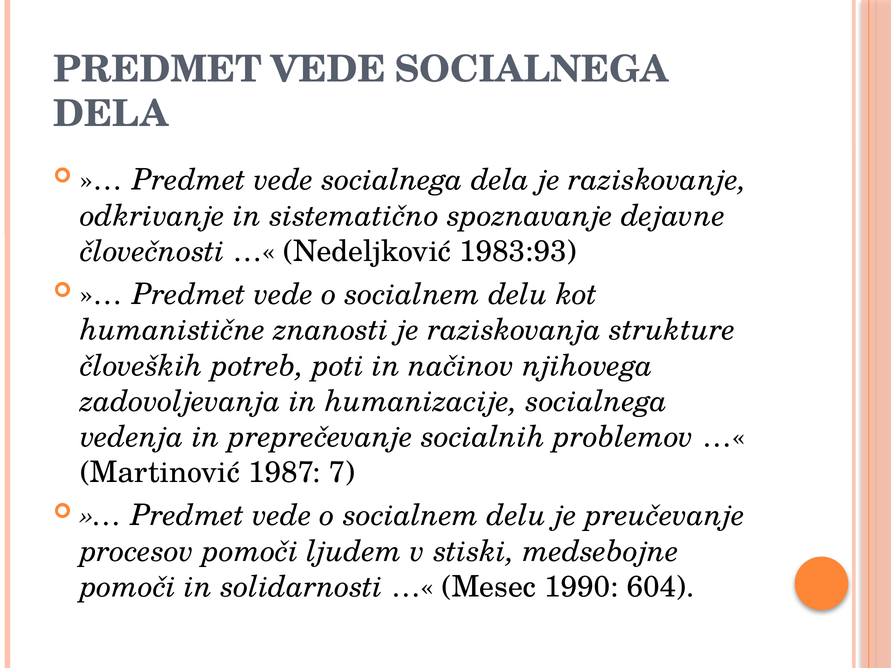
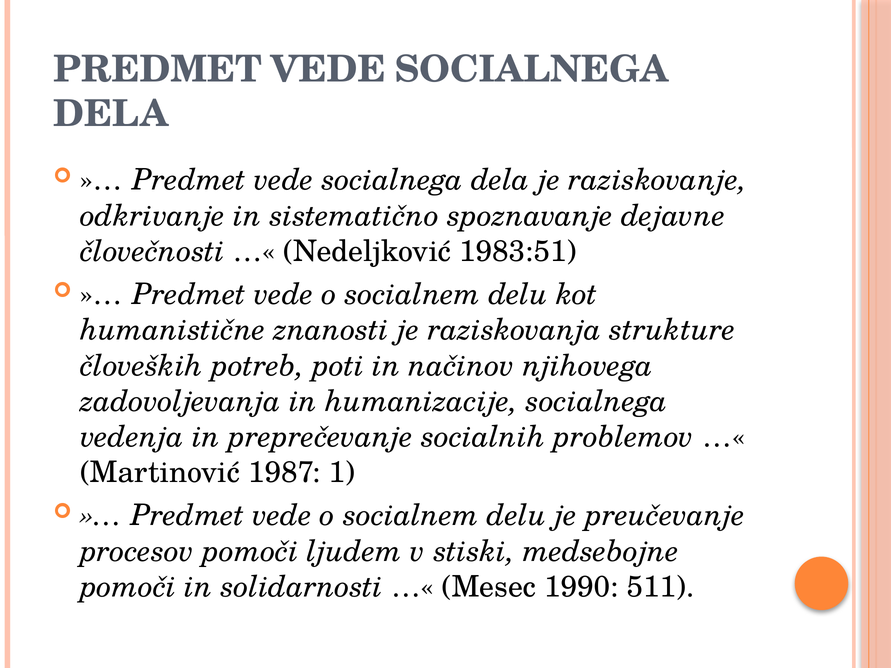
1983:93: 1983:93 -> 1983:51 (518, 251)
7: 7 -> 1 (342, 473)
604: 604 -> 511 (661, 587)
